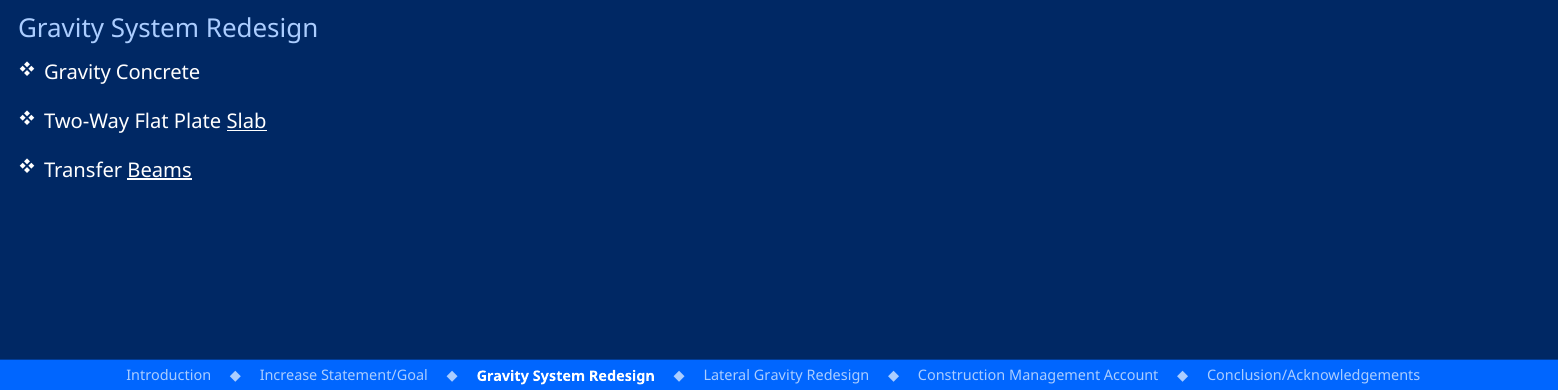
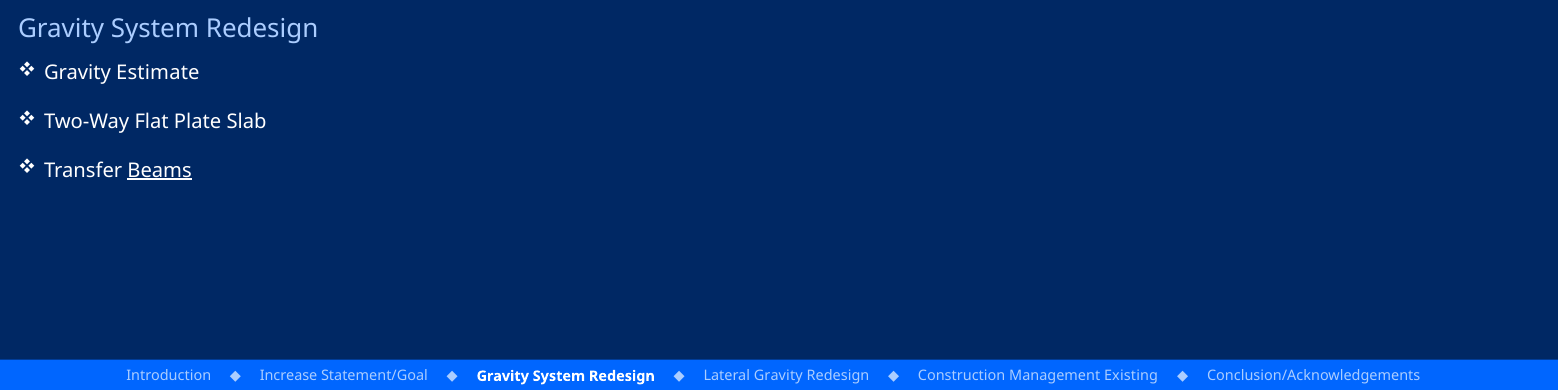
Concrete: Concrete -> Estimate (158, 73)
Slab underline: present -> none (247, 122)
Account: Account -> Existing (1131, 376)
